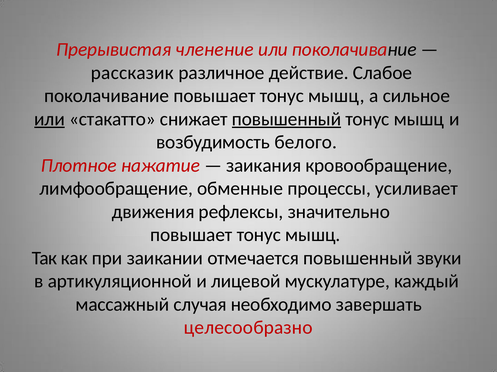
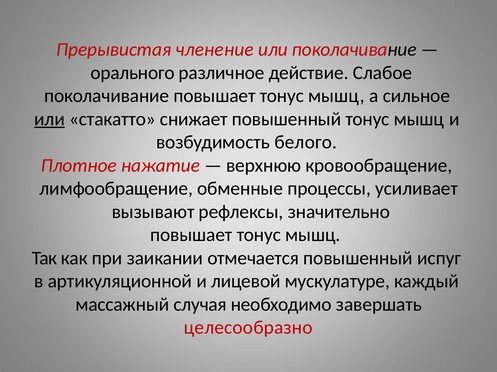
рассказик: рассказик -> орального (133, 73)
повышенный underline: present -> none (286, 119)
заикания: заикания -> верхнюю (264, 166)
движения: движения -> вызывают (153, 212)
звуки: звуки -> испуг (439, 259)
